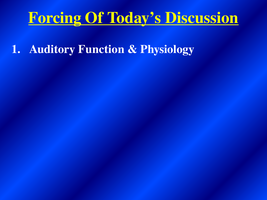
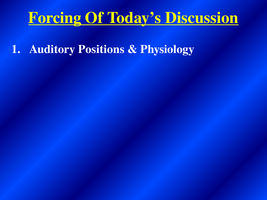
Function: Function -> Positions (101, 49)
